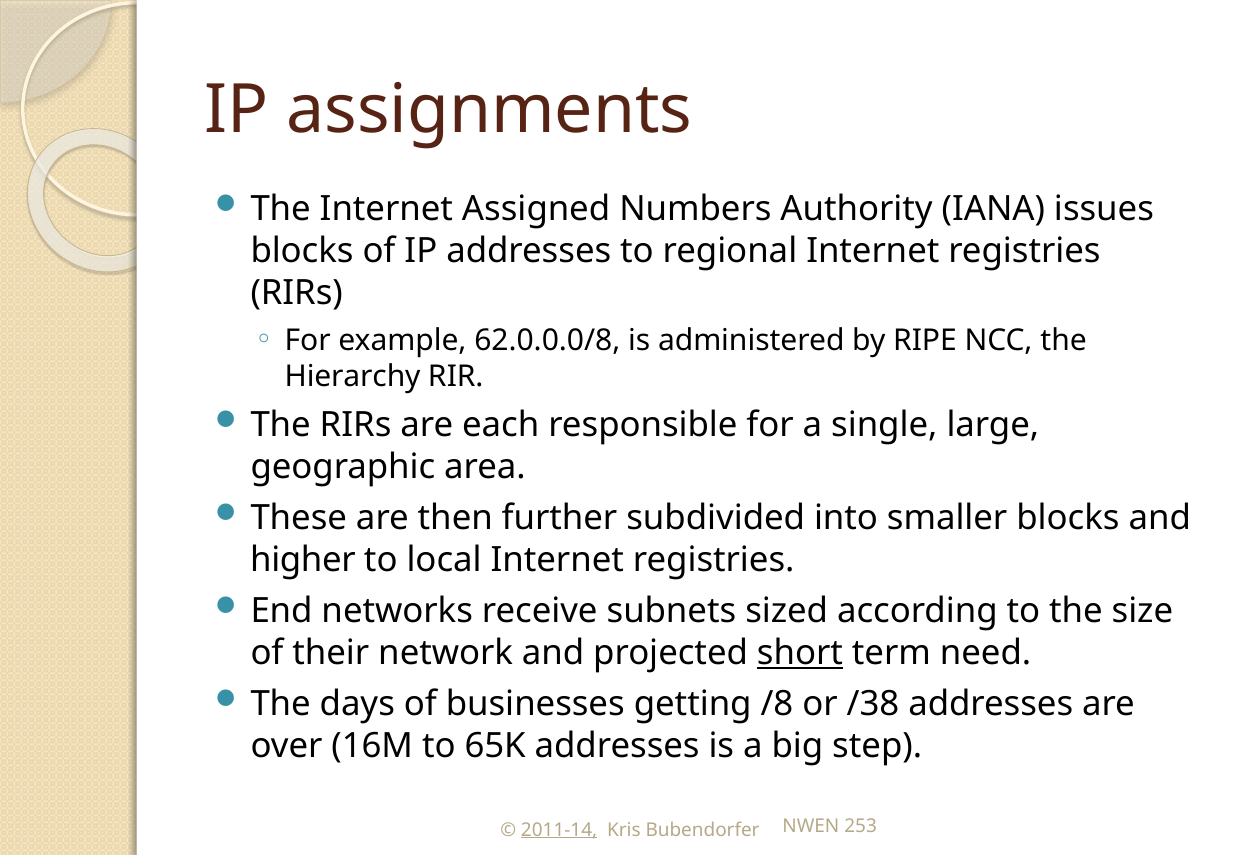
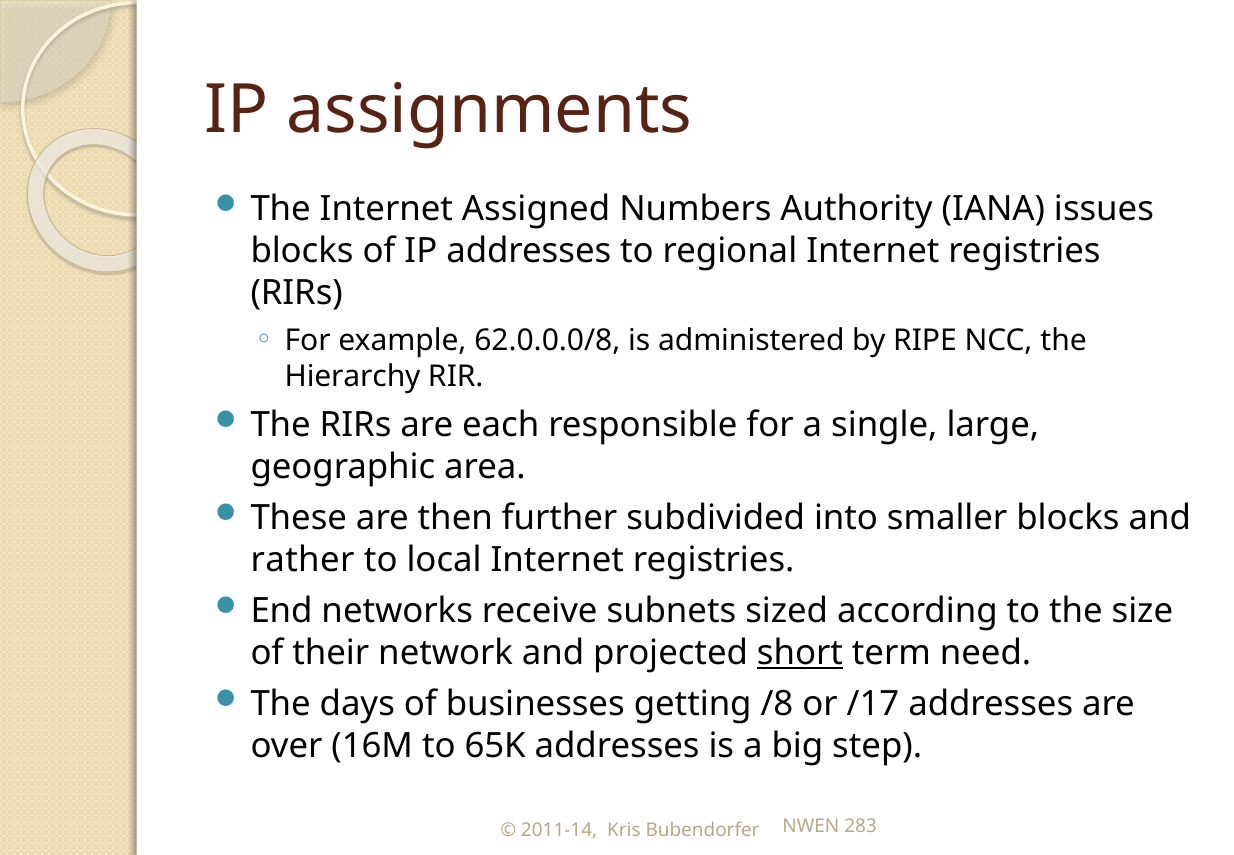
higher: higher -> rather (303, 560)
/38: /38 -> /17 (873, 704)
253: 253 -> 283 (861, 826)
2011-14 underline: present -> none (559, 829)
